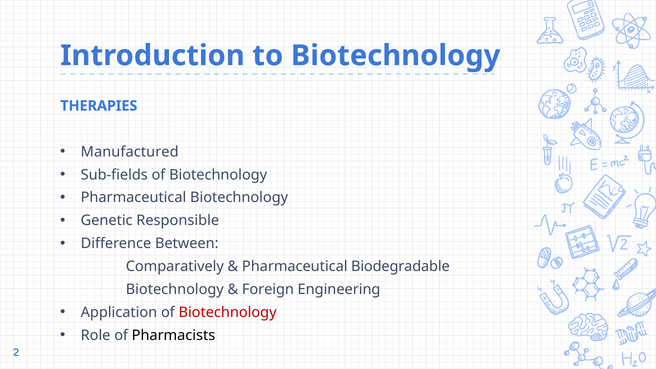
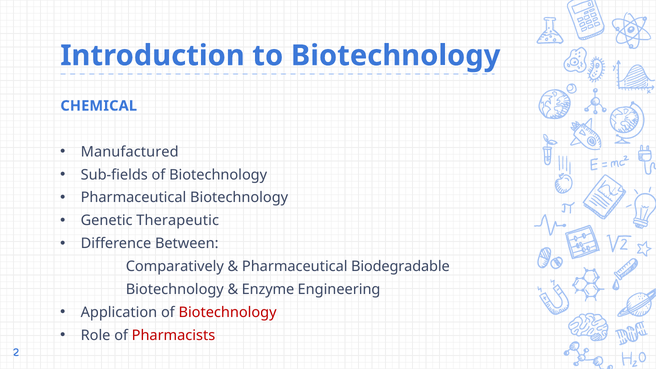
THERAPIES: THERAPIES -> CHEMICAL (99, 106)
Responsible: Responsible -> Therapeutic (178, 221)
Foreign: Foreign -> Enzyme (268, 290)
Pharmacists colour: black -> red (173, 335)
